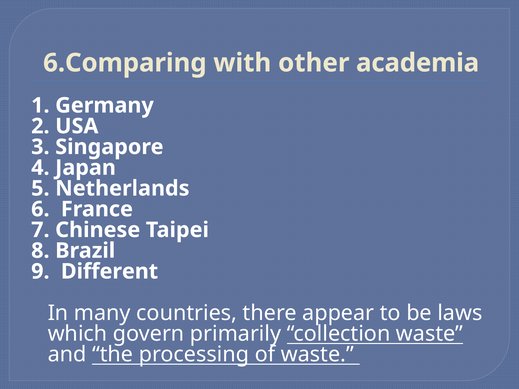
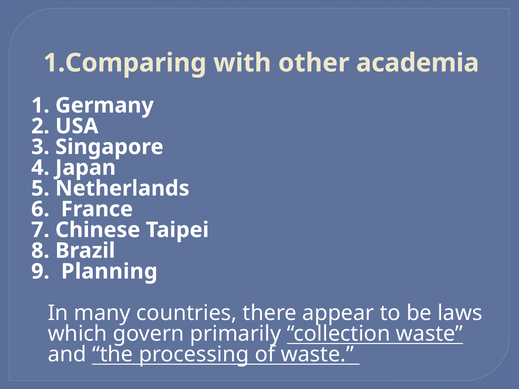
6.Comparing: 6.Comparing -> 1.Comparing (125, 63)
Different: Different -> Planning (109, 272)
